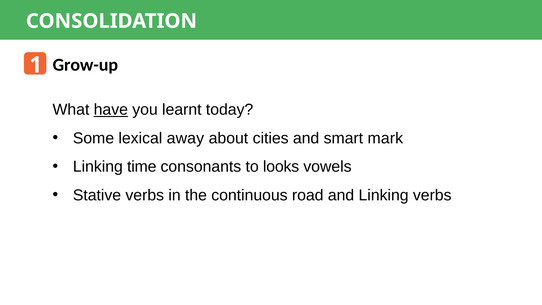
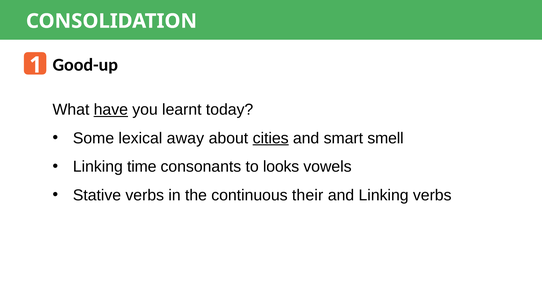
Grow-up: Grow-up -> Good-up (85, 65)
cities underline: none -> present (271, 138)
mark: mark -> smell (386, 138)
road: road -> their (308, 195)
